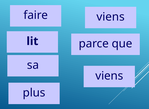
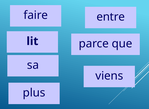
viens: viens -> entre (111, 17)
